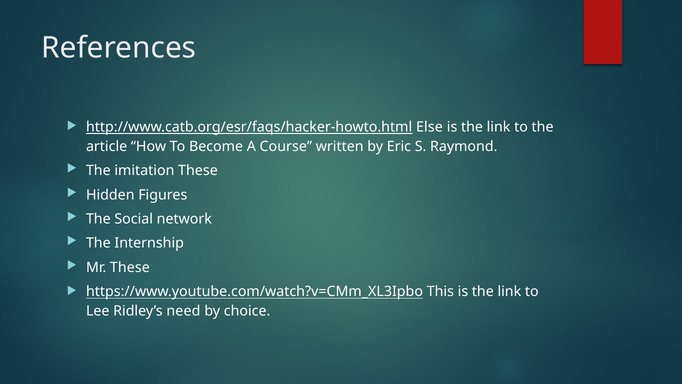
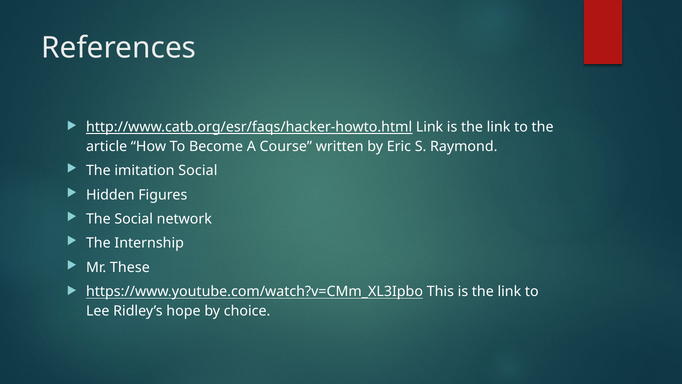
http://www.catb.org/esr/faqs/hacker-howto.html Else: Else -> Link (430, 127)
imitation These: These -> Social (198, 171)
need: need -> hope (183, 311)
